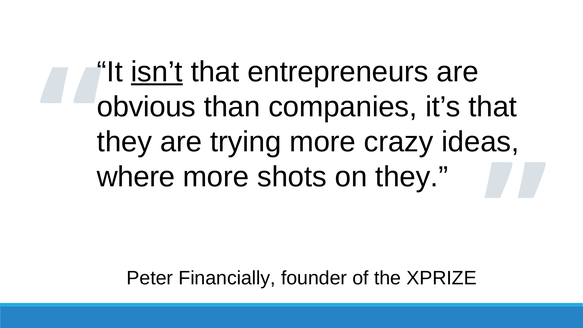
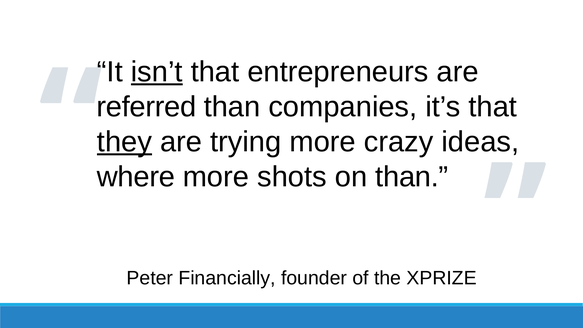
obvious: obvious -> referred (146, 107)
they underline: none -> present (124, 142)
on they: they -> than (412, 177)
